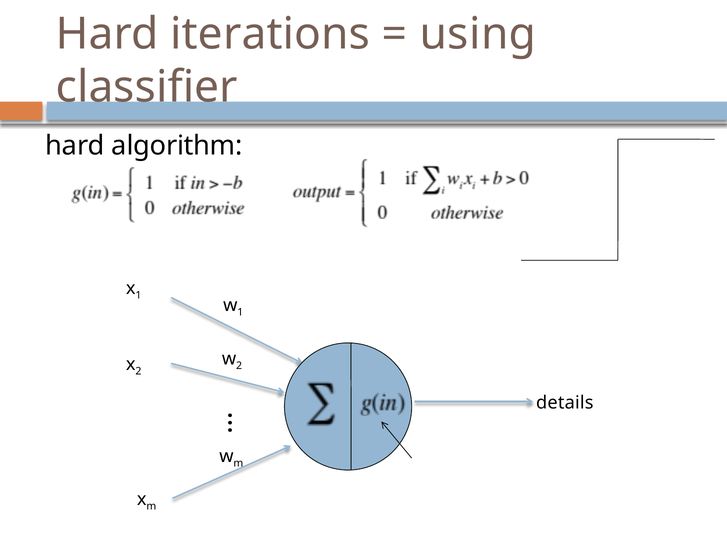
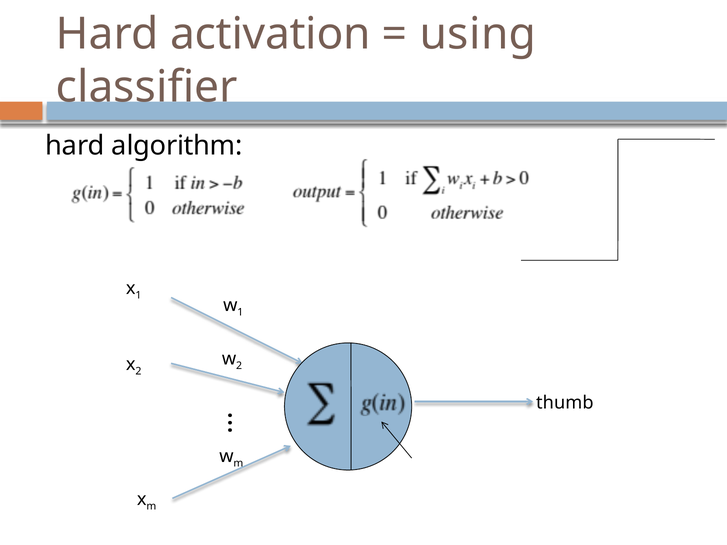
iterations: iterations -> activation (270, 34)
details: details -> thumb (565, 403)
